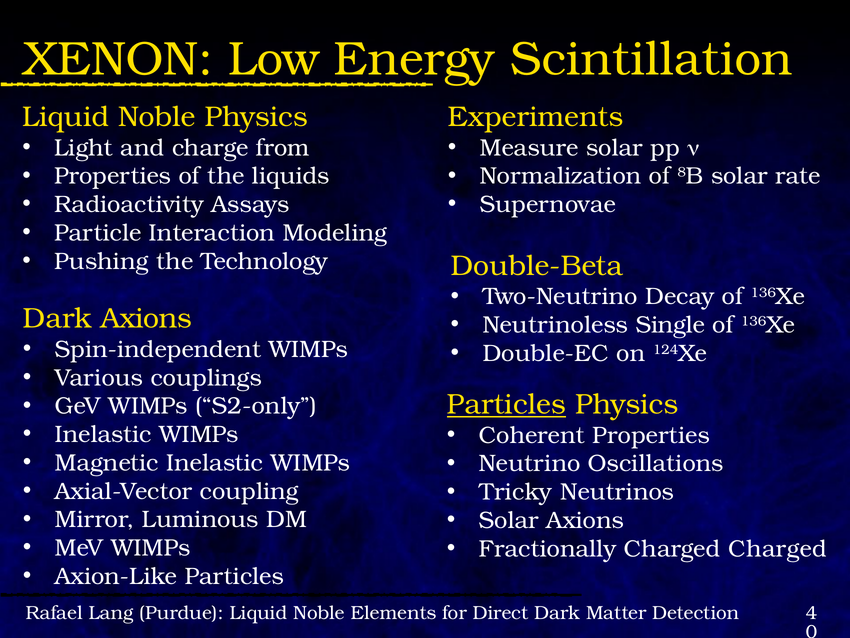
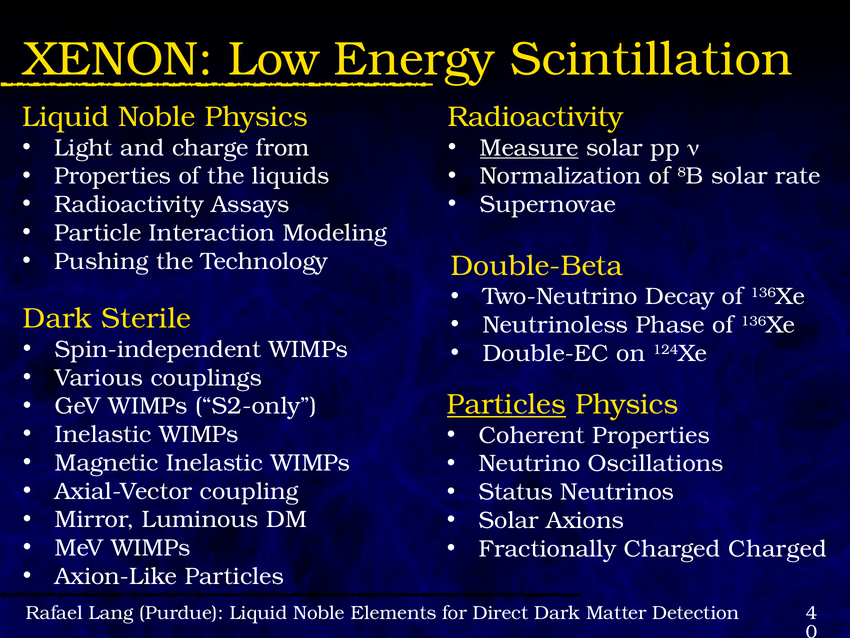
Experiments: Experiments -> Radioactivity (536, 117)
Measure underline: none -> present (529, 148)
Dark Axions: Axions -> Sterile (146, 318)
Single: Single -> Phase (670, 325)
Tricky: Tricky -> Status (516, 492)
